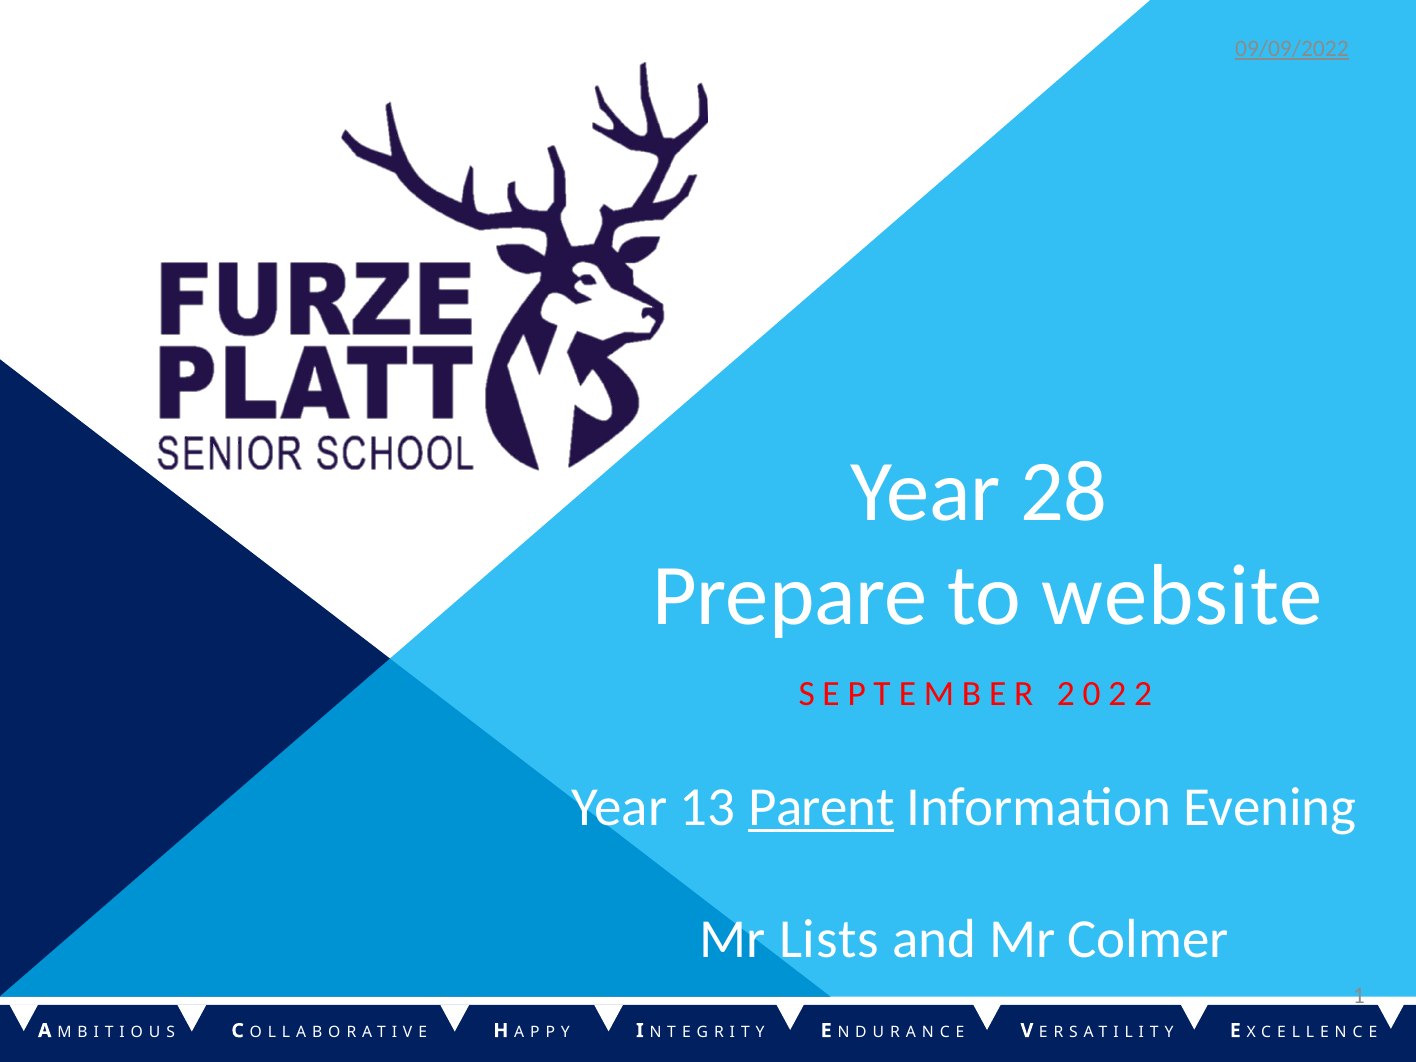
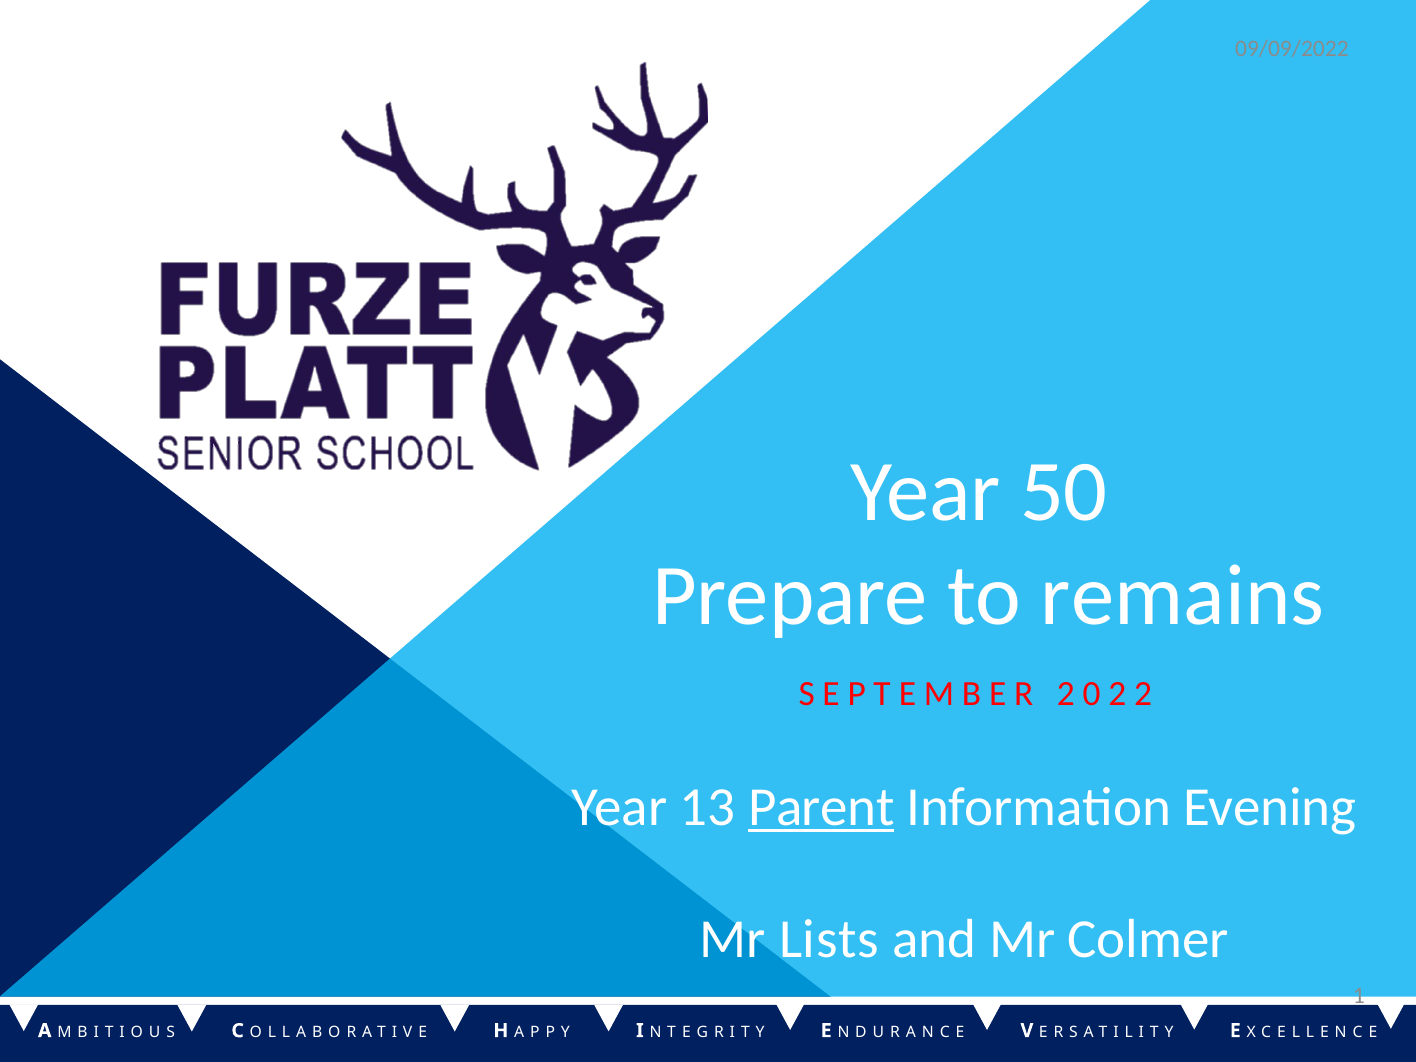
09/09/2022 underline: present -> none (1292, 49)
28: 28 -> 50 (1064, 492)
website: website -> remains (1183, 596)
